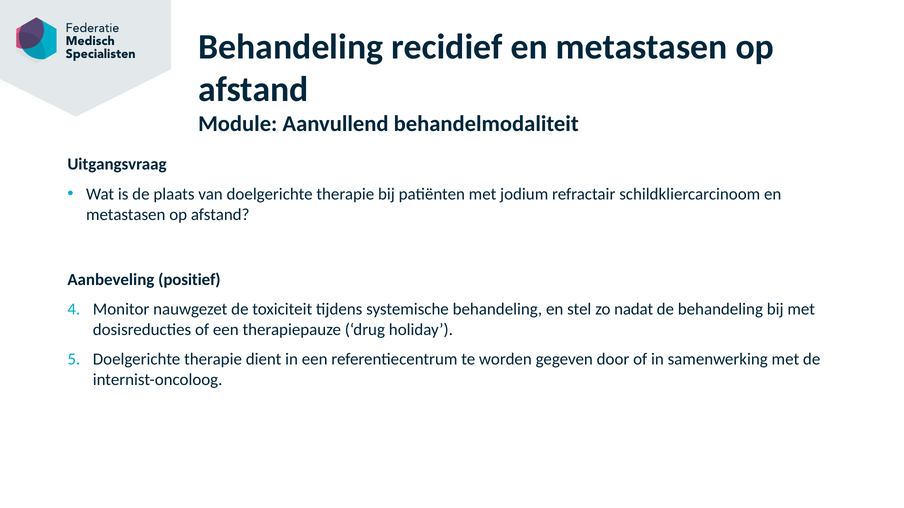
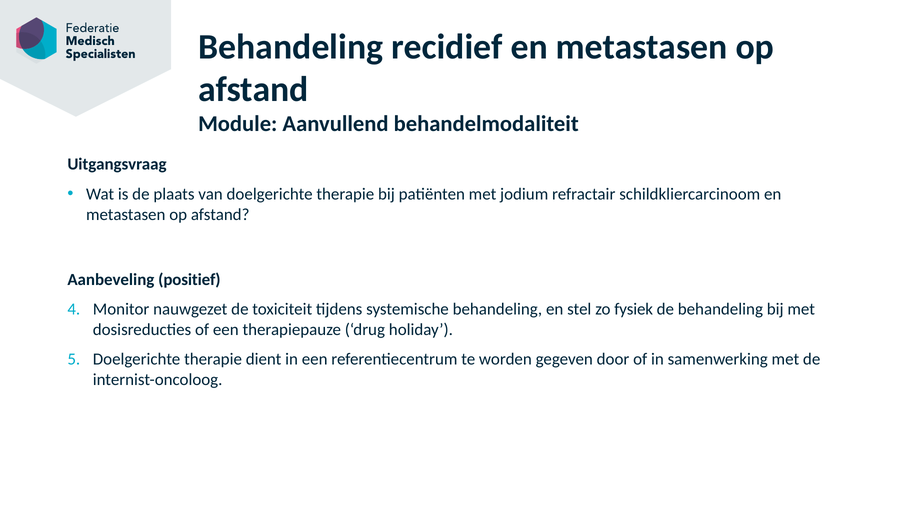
nadat: nadat -> fysiek (634, 310)
